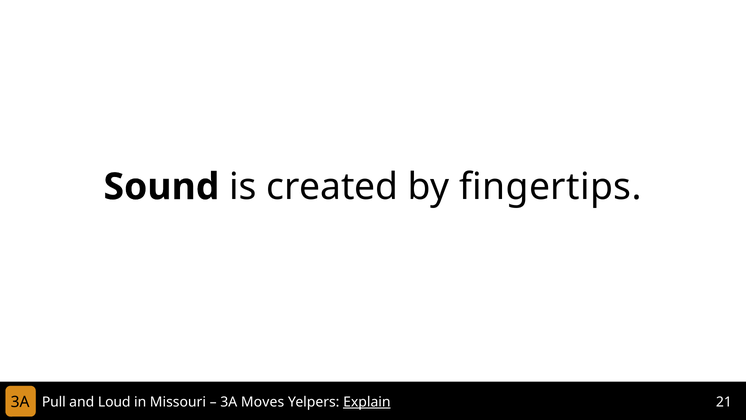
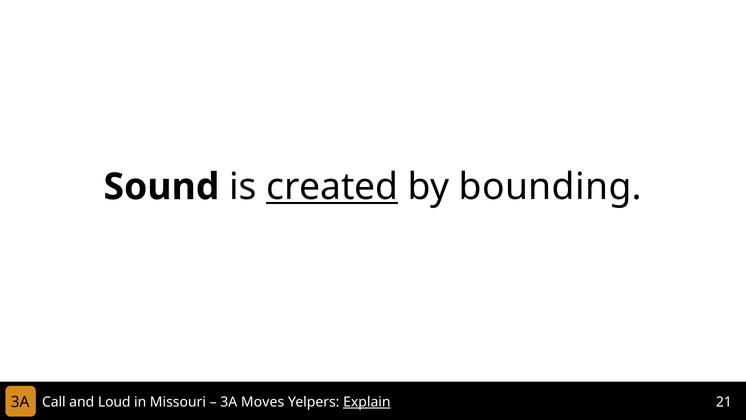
created underline: none -> present (332, 187)
fingertips: fingertips -> bounding (550, 187)
Pull: Pull -> Call (54, 402)
